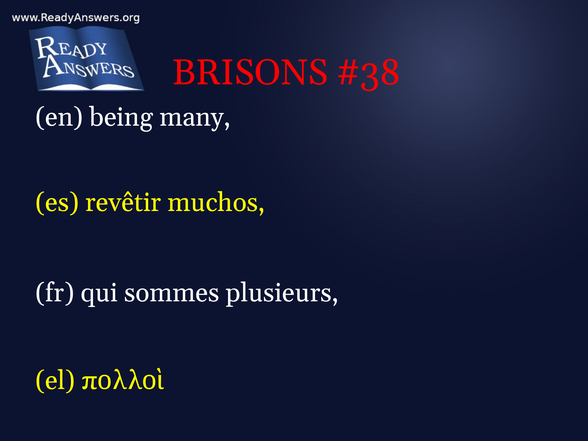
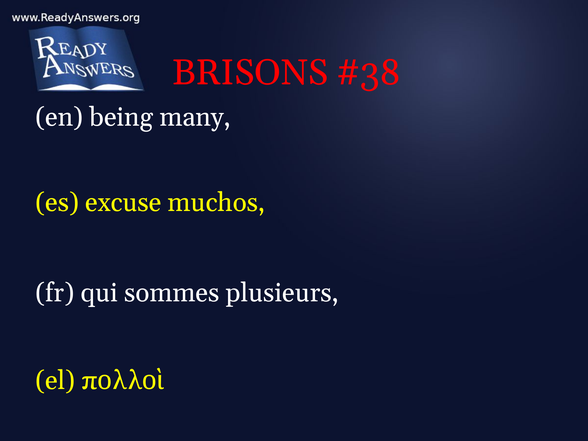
revêtir: revêtir -> excuse (123, 202)
